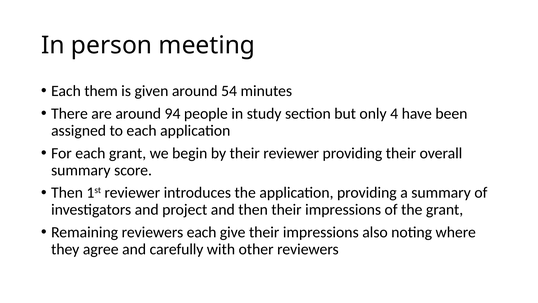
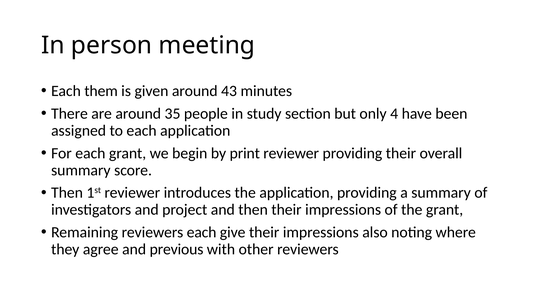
54: 54 -> 43 (229, 91)
94: 94 -> 35 (173, 114)
by their: their -> print (245, 153)
carefully: carefully -> previous (177, 249)
